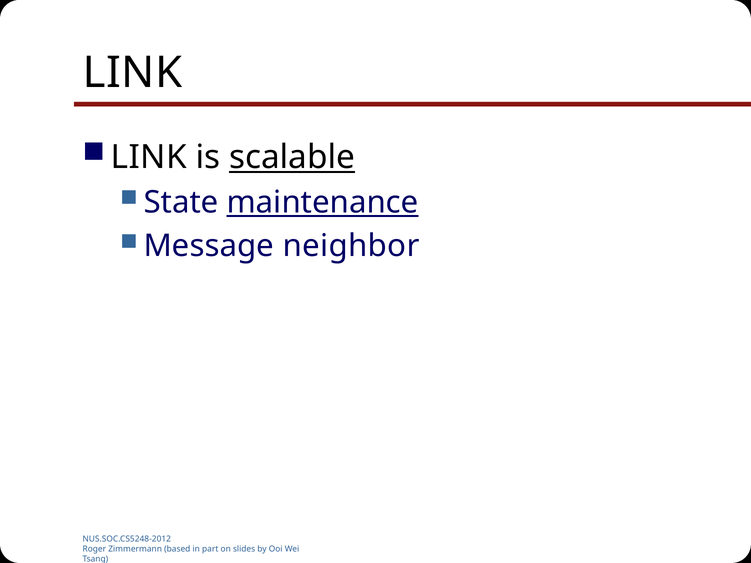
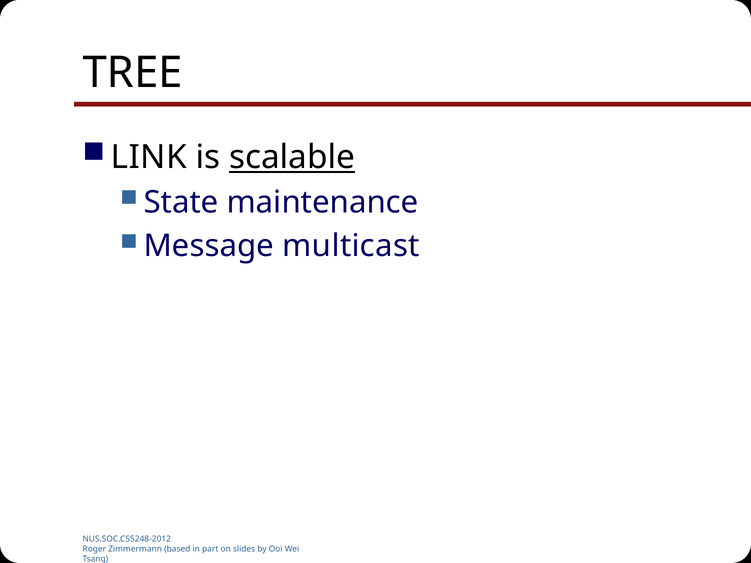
LINK: LINK -> TREE (133, 73)
maintenance underline: present -> none (323, 202)
neighbor: neighbor -> multicast (351, 246)
